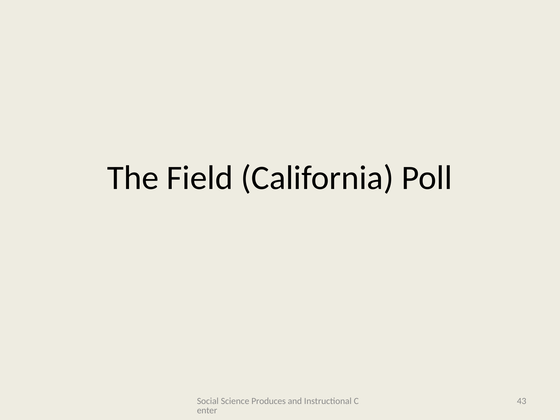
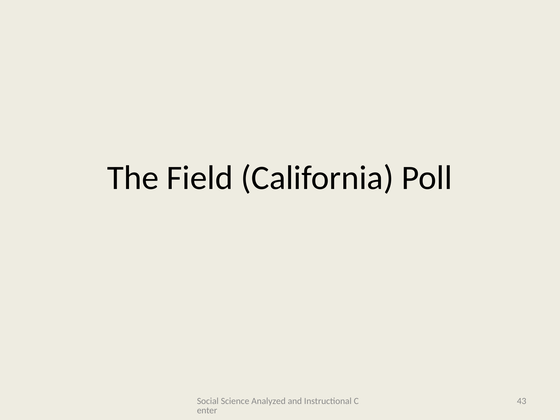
Produces: Produces -> Analyzed (269, 401)
